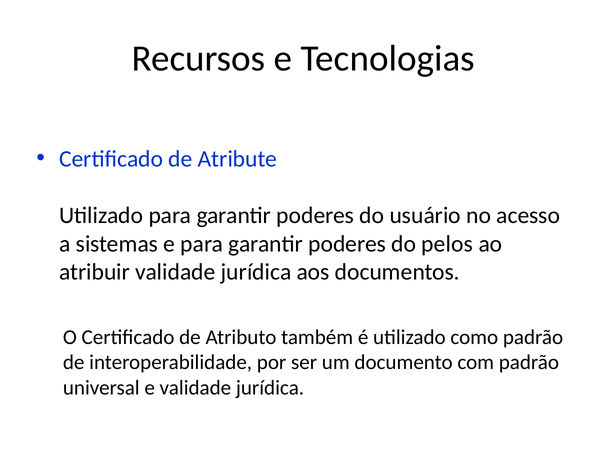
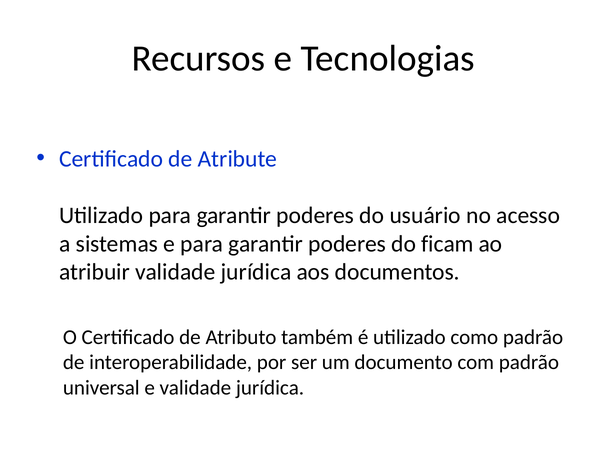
pelos: pelos -> ficam (447, 244)
